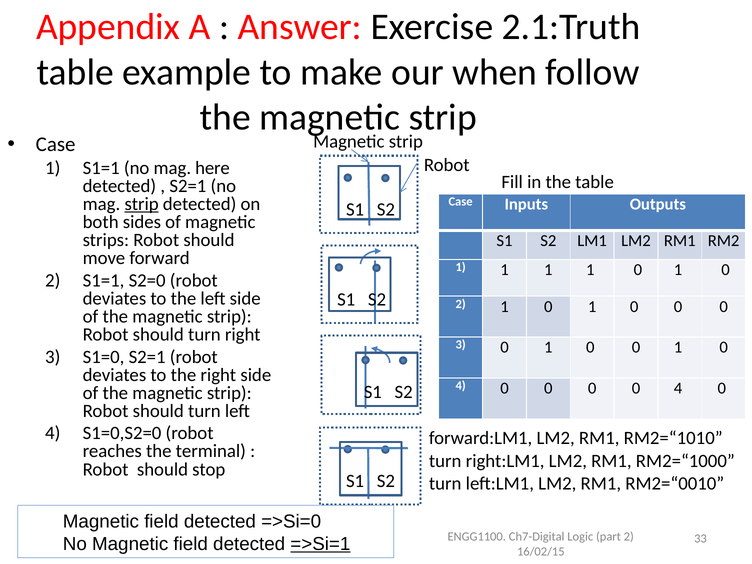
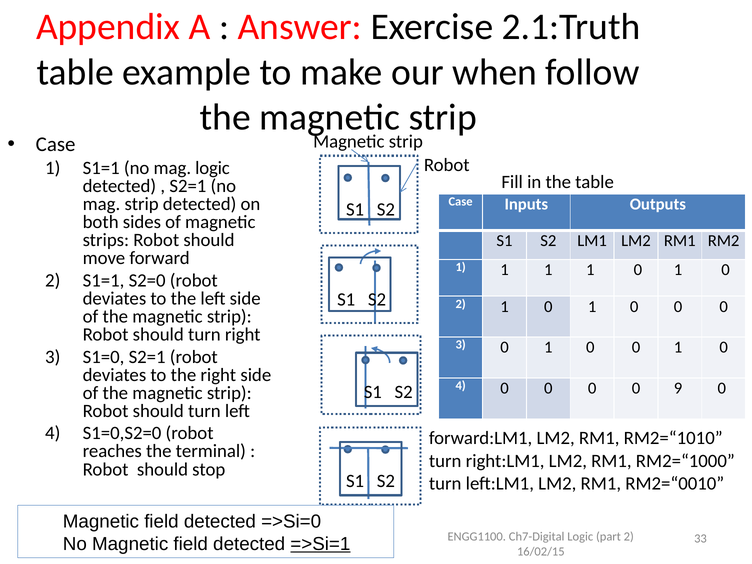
mag here: here -> logic (213, 168)
strip underline: present -> none (142, 204)
0 0 4: 4 -> 9 (678, 388)
